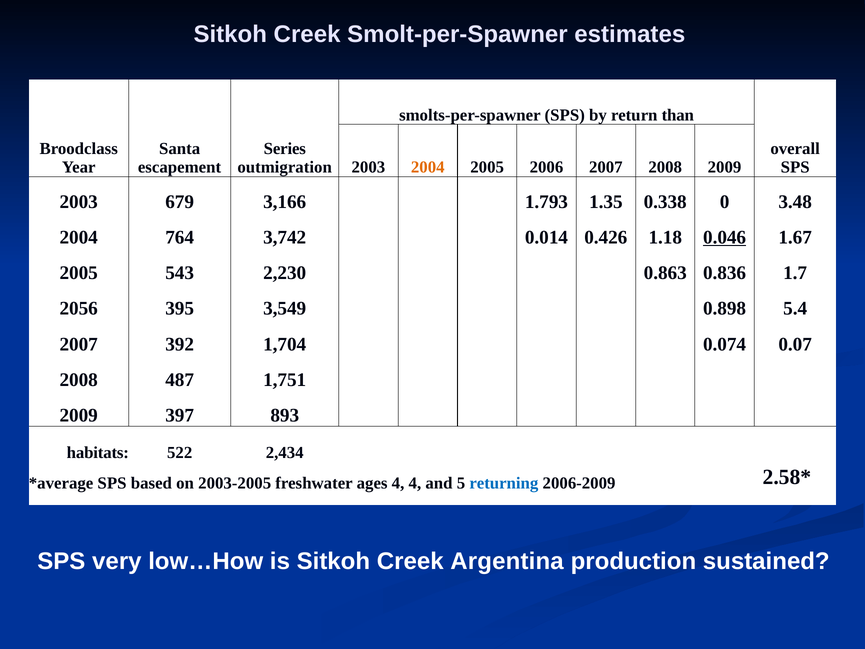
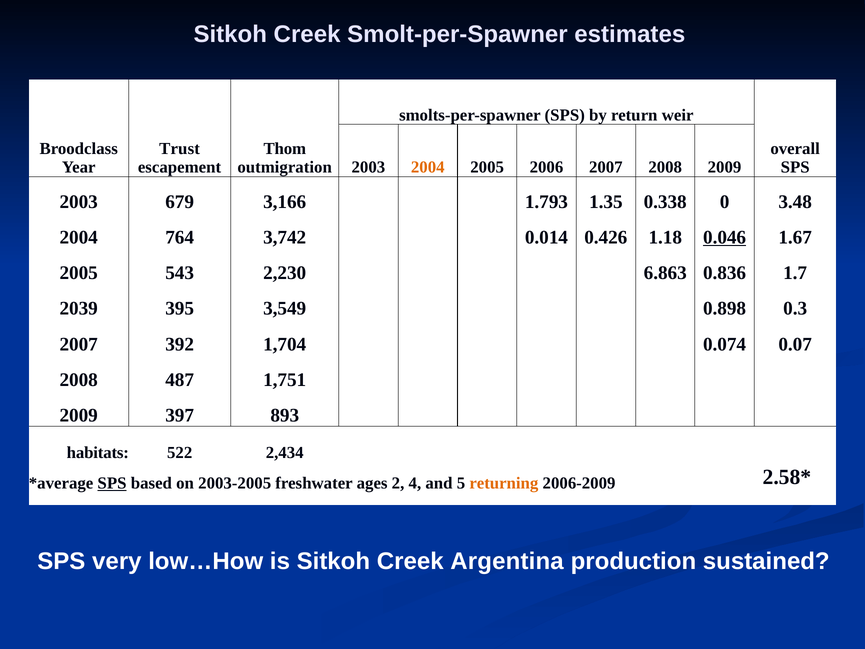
than: than -> weir (678, 115)
Santa: Santa -> Trust (180, 149)
Series: Series -> Thom (285, 149)
0.863: 0.863 -> 6.863 (665, 273)
2056: 2056 -> 2039 (79, 308)
5.4: 5.4 -> 0.3 (795, 308)
SPS underline: none -> present (112, 483)
ages 4: 4 -> 2 (398, 483)
returning colour: blue -> orange (504, 483)
